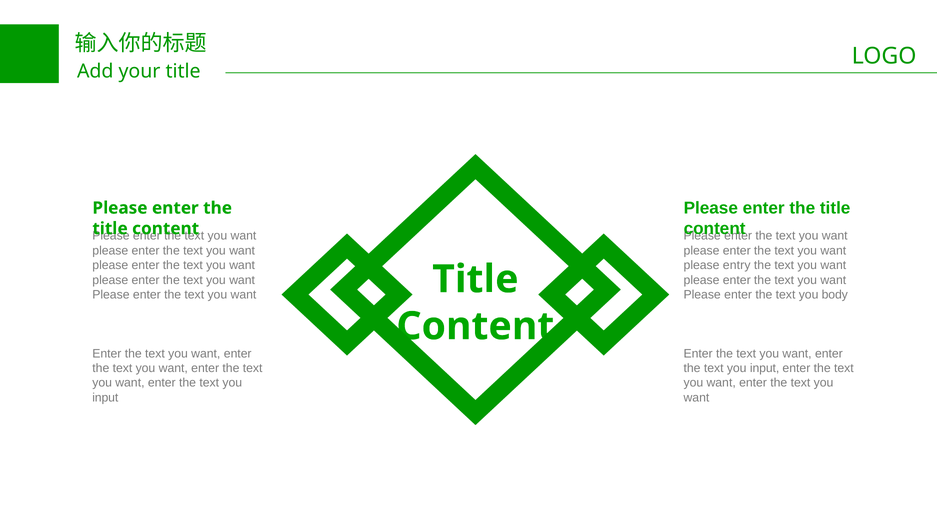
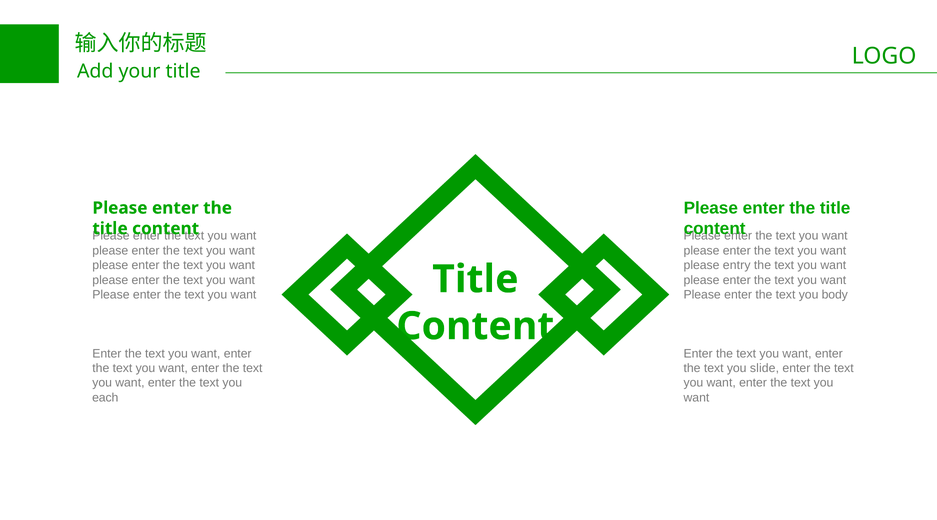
input: input -> slide (765, 369)
input: input -> each (105, 398)
